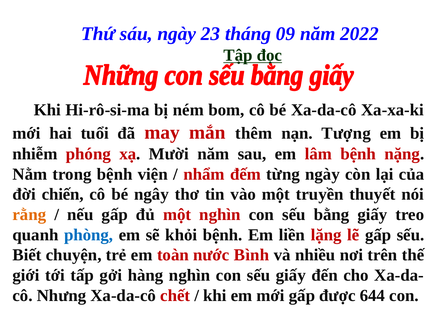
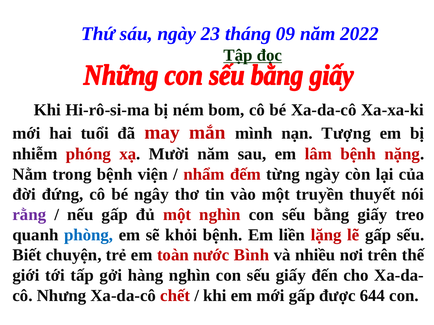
thêm: thêm -> mình (254, 133)
chiến: chiến -> đứng (63, 195)
rằng colour: orange -> purple (29, 215)
